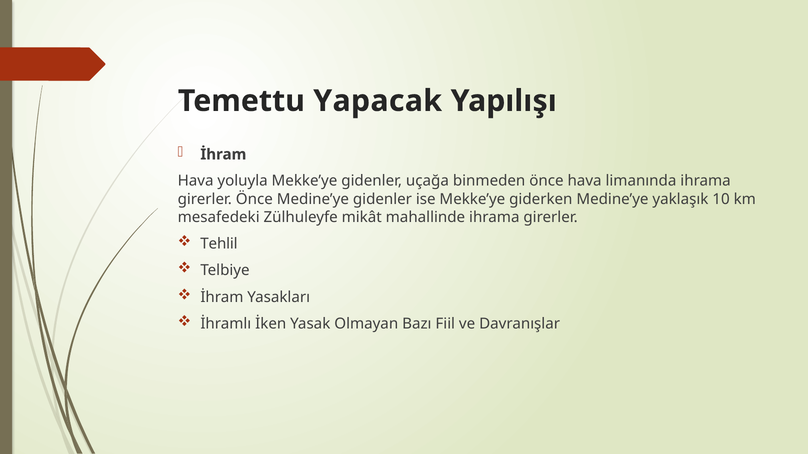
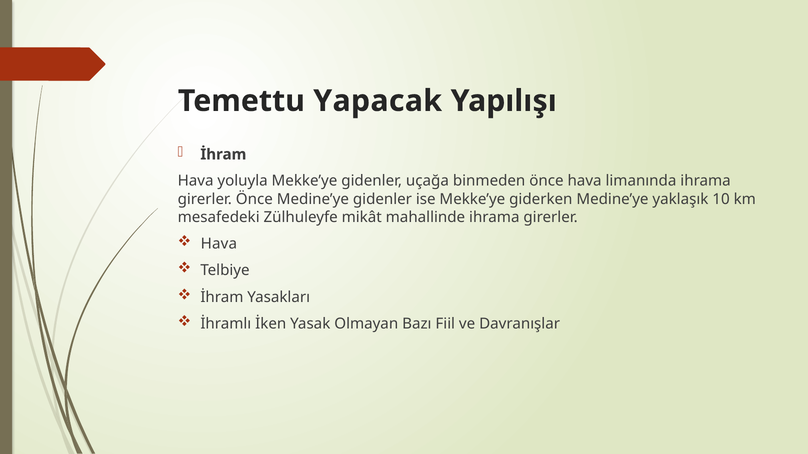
Tehlil: Tehlil -> Hava (219, 244)
